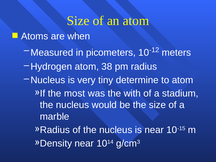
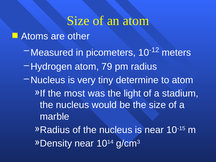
when: when -> other (79, 36)
38: 38 -> 79 (107, 67)
with: with -> light (132, 93)
